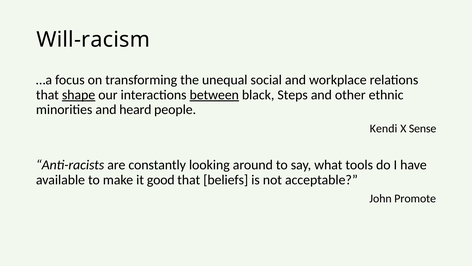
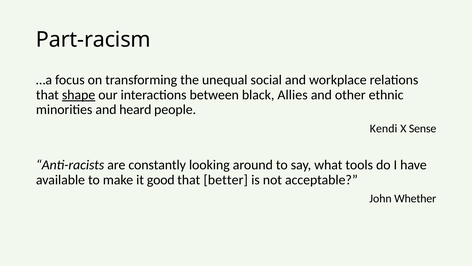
Will-racism: Will-racism -> Part-racism (93, 40)
between underline: present -> none (214, 95)
Steps: Steps -> Allies (293, 95)
beliefs: beliefs -> better (226, 180)
Promote: Promote -> Whether (415, 198)
